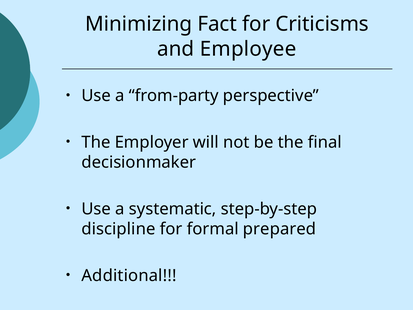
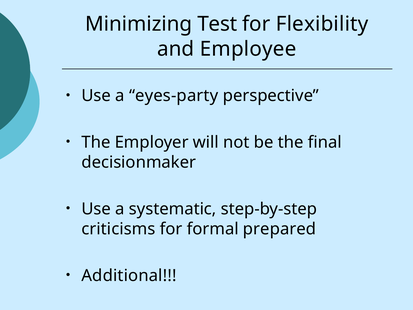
Fact: Fact -> Test (217, 24)
Criticisms: Criticisms -> Flexibility (322, 24)
from-party: from-party -> eyes-party (174, 96)
discipline: discipline -> criticisms (118, 229)
